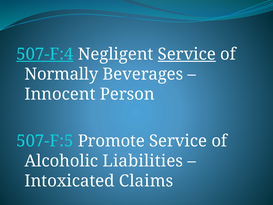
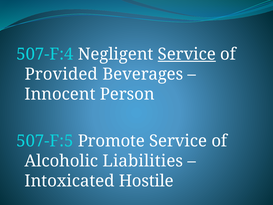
507-F:4 underline: present -> none (45, 54)
Normally: Normally -> Provided (61, 74)
Claims: Claims -> Hostile (146, 181)
